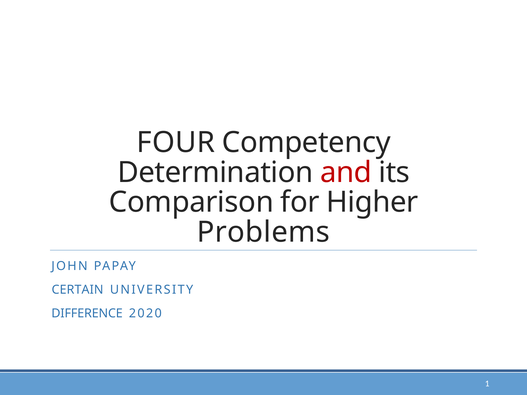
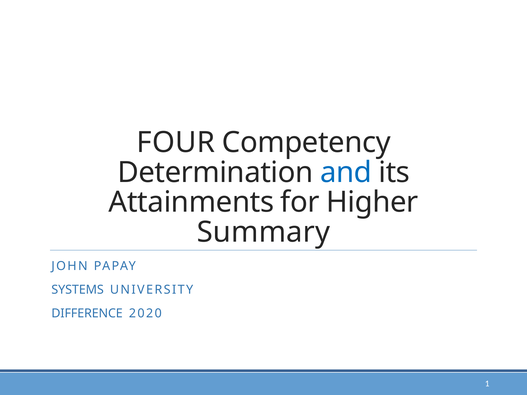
and colour: red -> blue (346, 173)
Comparison: Comparison -> Attainments (191, 202)
Problems: Problems -> Summary (263, 232)
CERTAIN: CERTAIN -> SYSTEMS (78, 290)
